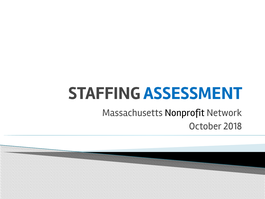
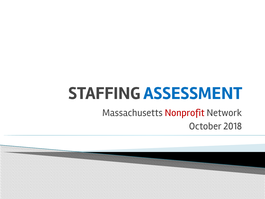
Nonprofit colour: black -> red (185, 113)
